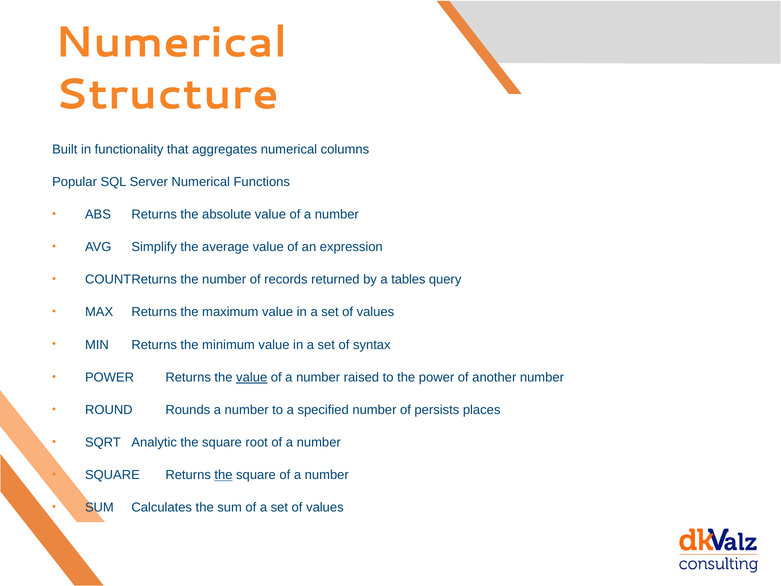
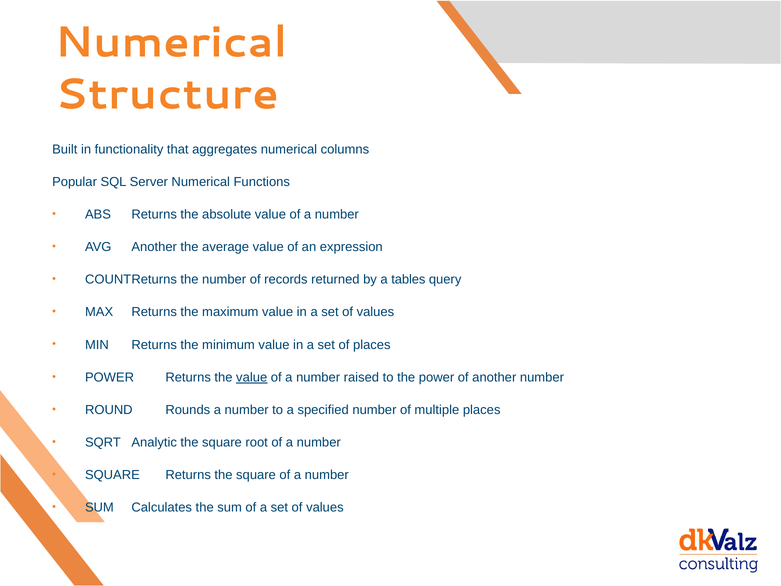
AVG Simplify: Simplify -> Another (154, 247)
of syntax: syntax -> places (372, 345)
persists: persists -> multiple (437, 410)
the underline: present -> none (223, 475)
